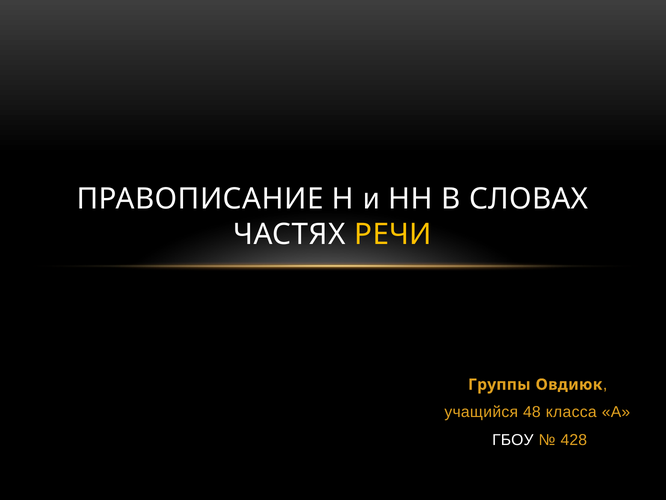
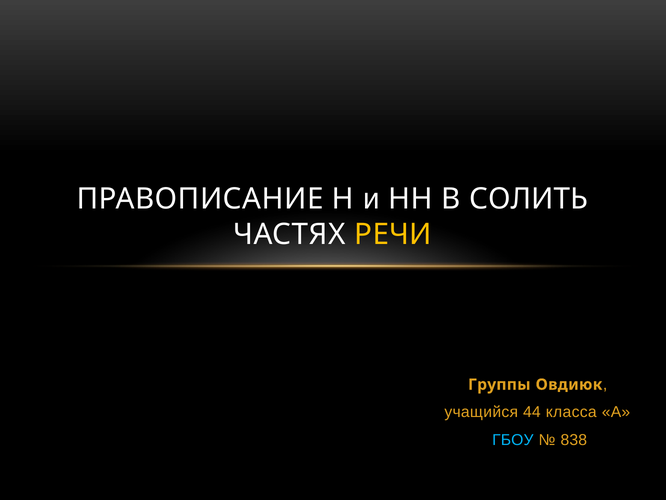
СЛОВАХ: СЛОВАХ -> СОЛИТЬ (529, 199)
48: 48 -> 44 (532, 412)
ГБОУ colour: white -> light blue (513, 439)
428: 428 -> 838 (574, 439)
